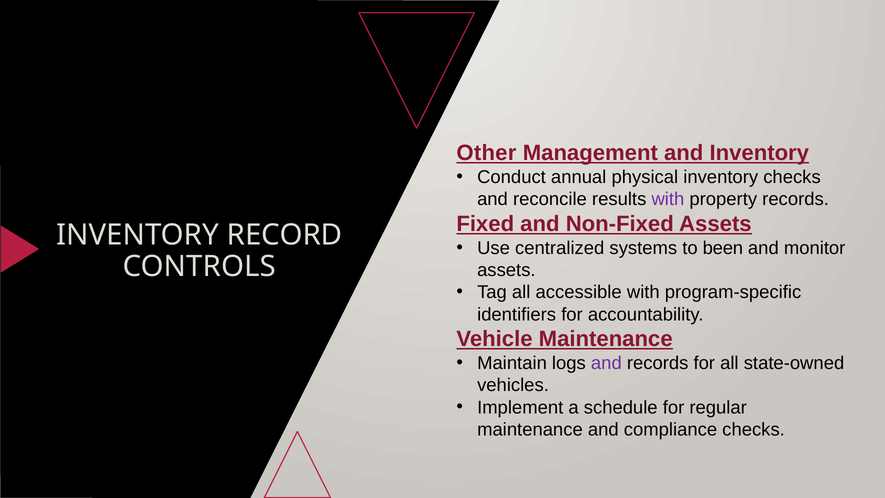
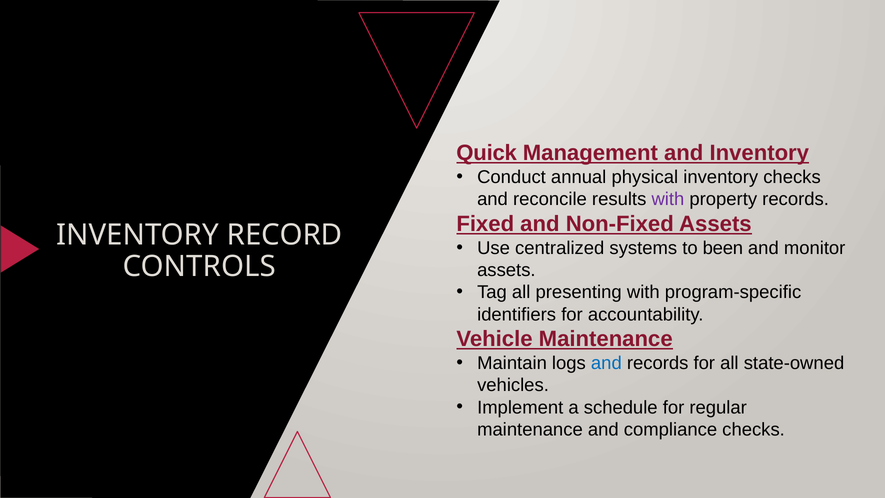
Other: Other -> Quick (487, 153)
accessible: accessible -> presenting (579, 292)
and colour: purple -> blue (606, 363)
